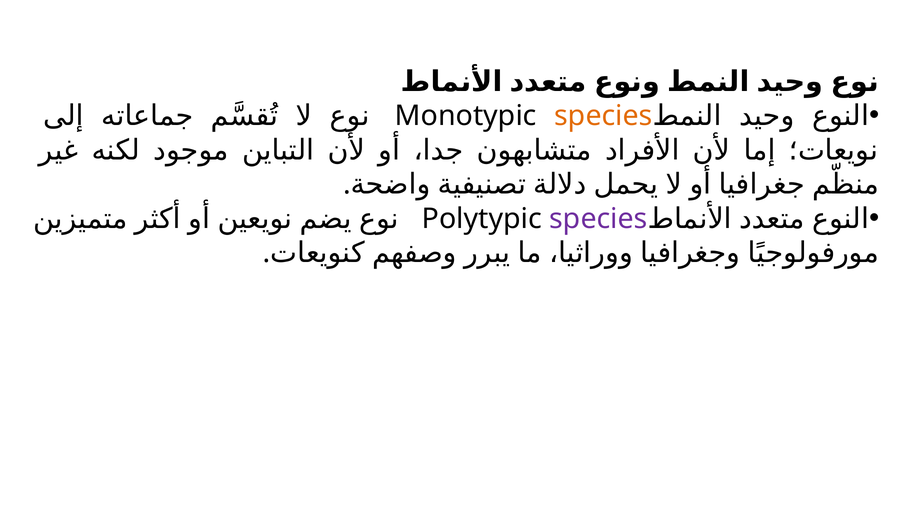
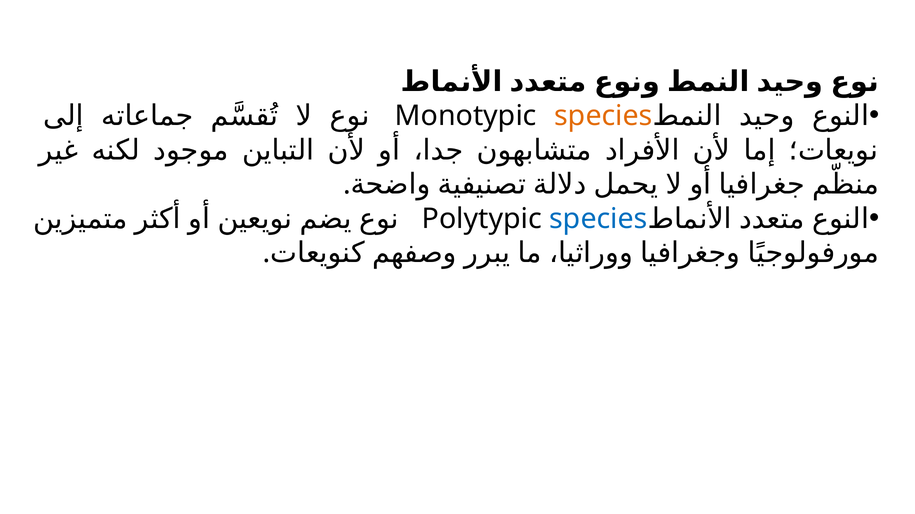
species colour: purple -> blue (598, 219)
